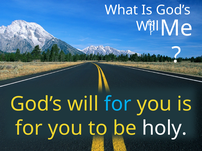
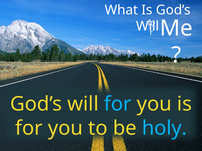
holy colour: white -> light blue (164, 129)
